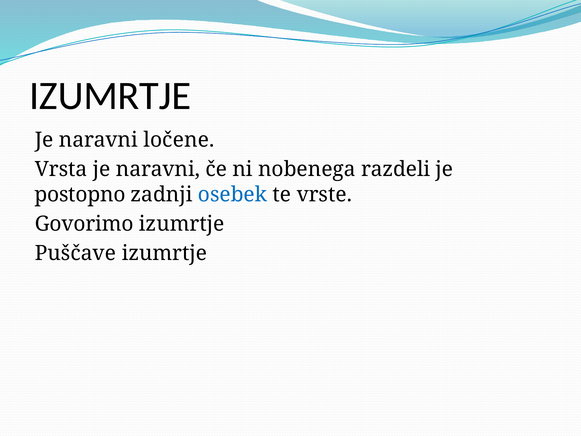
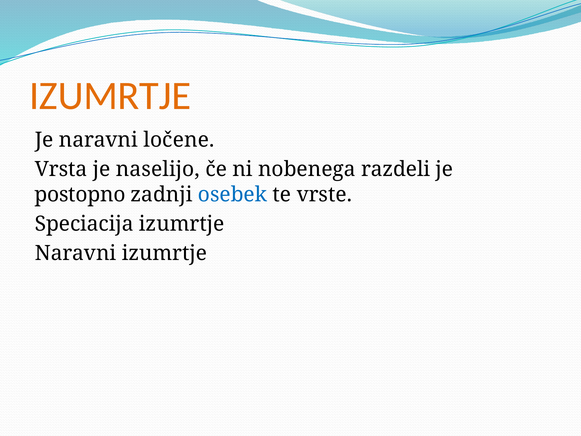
IZUMRTJE colour: black -> orange (110, 96)
Vrsta je naravni: naravni -> naselijo (158, 169)
Govorimo: Govorimo -> Speciacija (84, 224)
Puščave: Puščave -> Naravni (75, 253)
